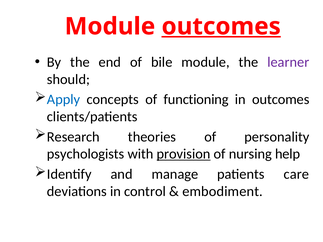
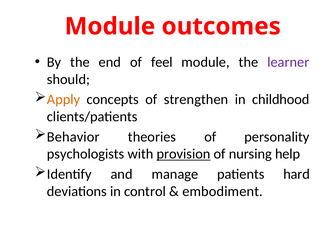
outcomes underline: present -> none (221, 26)
bile: bile -> feel (162, 62)
Apply colour: blue -> orange (64, 100)
functioning: functioning -> strengthen (196, 100)
in outcomes: outcomes -> childhood (281, 100)
Research: Research -> Behavior (73, 137)
care: care -> hard (297, 174)
